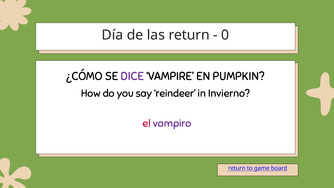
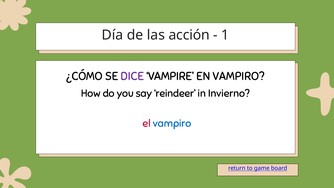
las return: return -> acción (189, 35)
0: 0 -> 1 (225, 35)
EN PUMPKIN: PUMPKIN -> VAMPIRO (239, 76)
vampiro colour: purple -> blue (172, 123)
